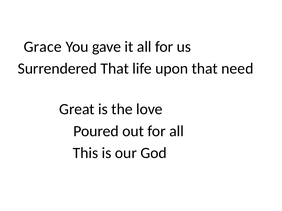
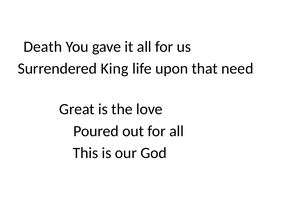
Grace: Grace -> Death (43, 47)
Surrendered That: That -> King (115, 69)
